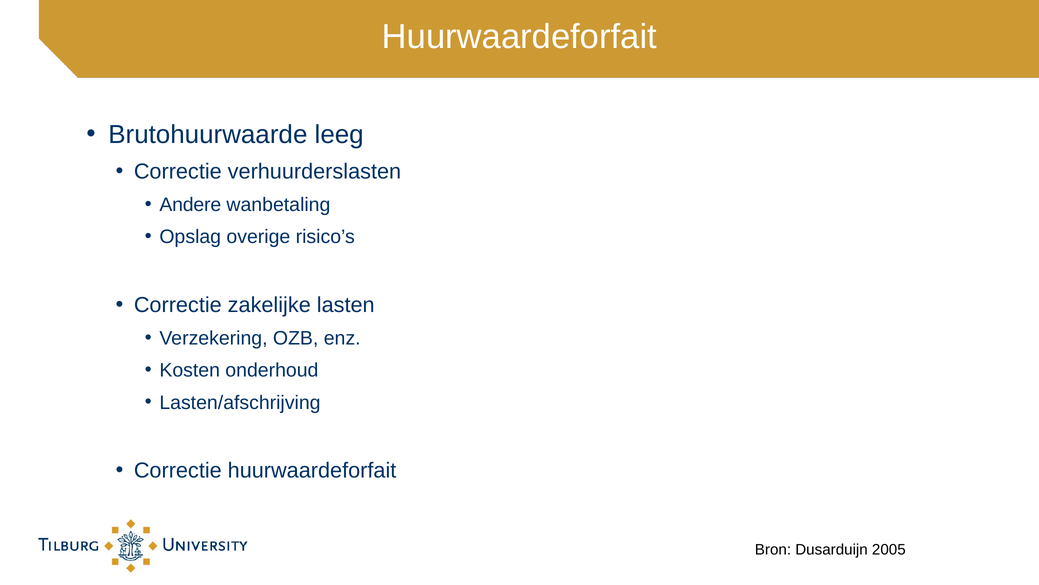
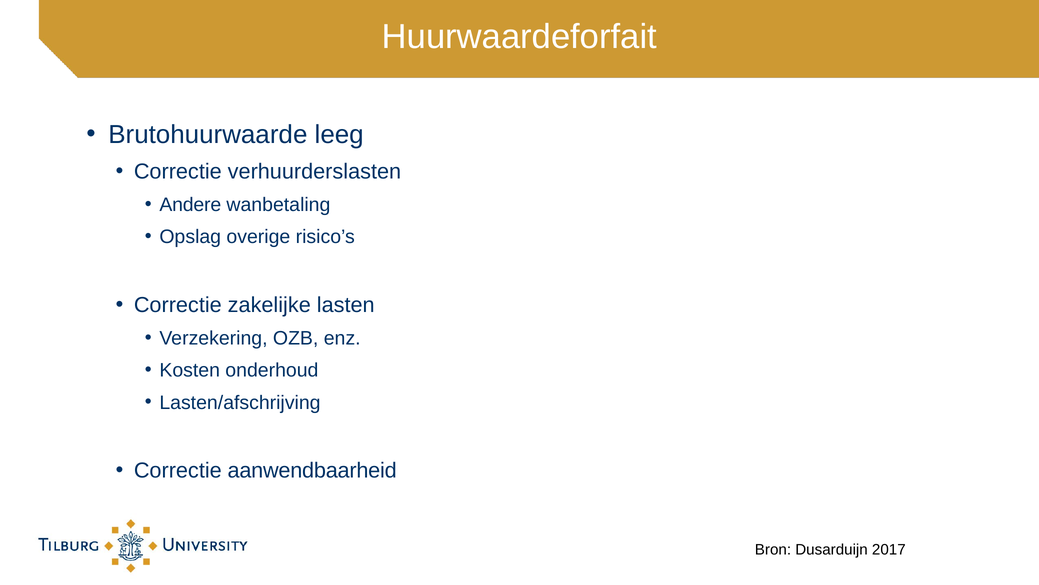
Correctie huurwaardeforfait: huurwaardeforfait -> aanwendbaarheid (312, 470)
2005: 2005 -> 2017 (889, 549)
